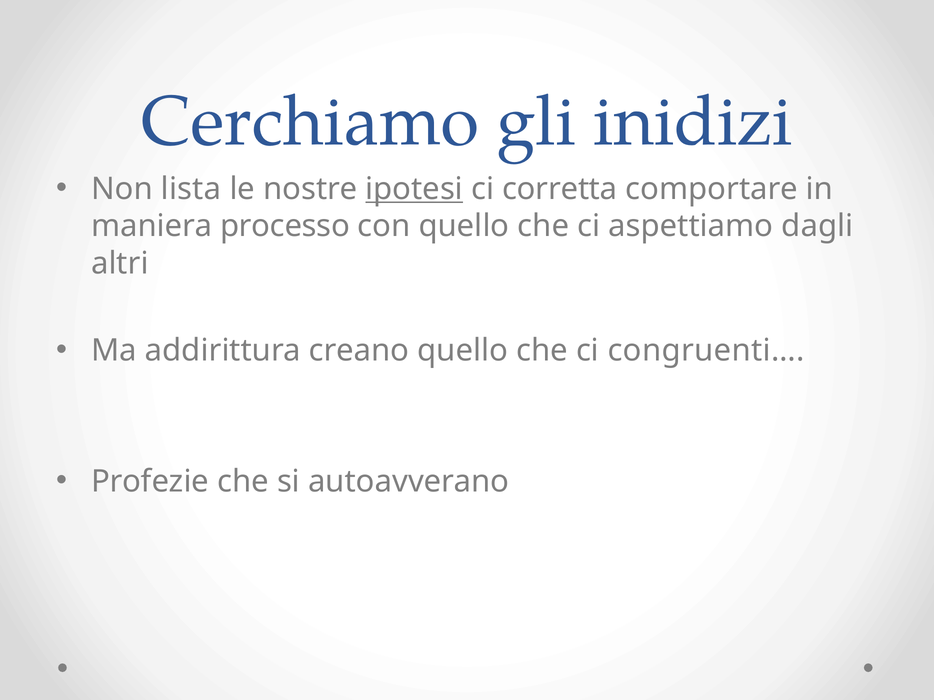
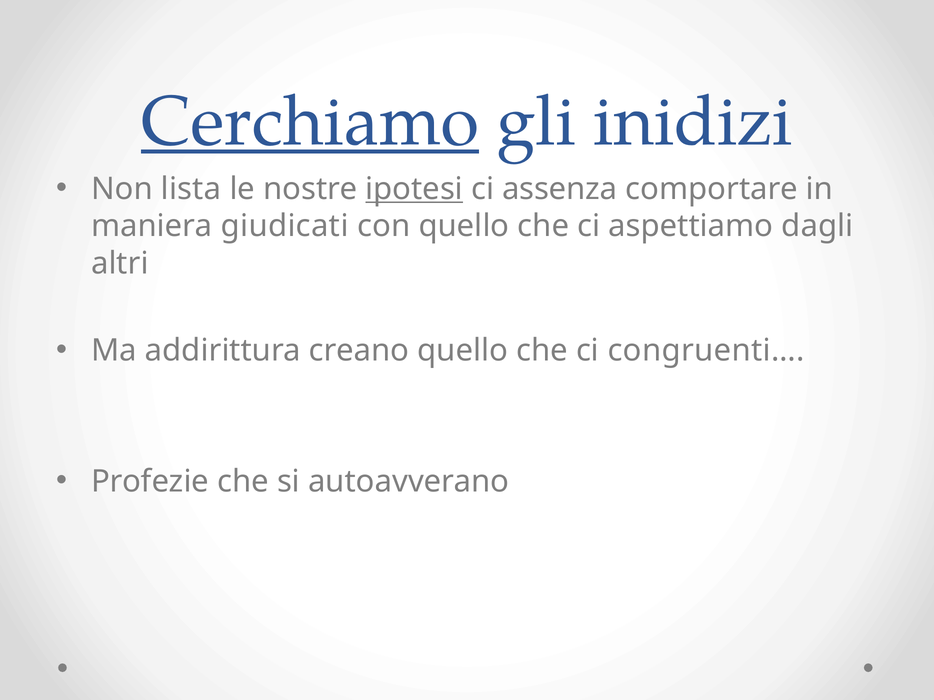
Cerchiamo underline: none -> present (310, 122)
corretta: corretta -> assenza (560, 189)
processo: processo -> giudicati (285, 226)
